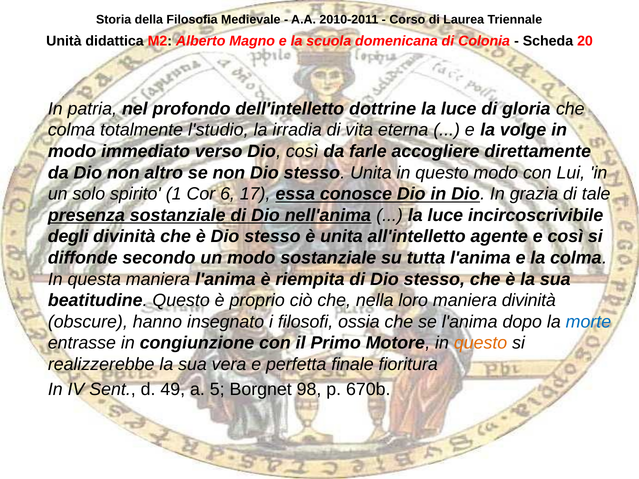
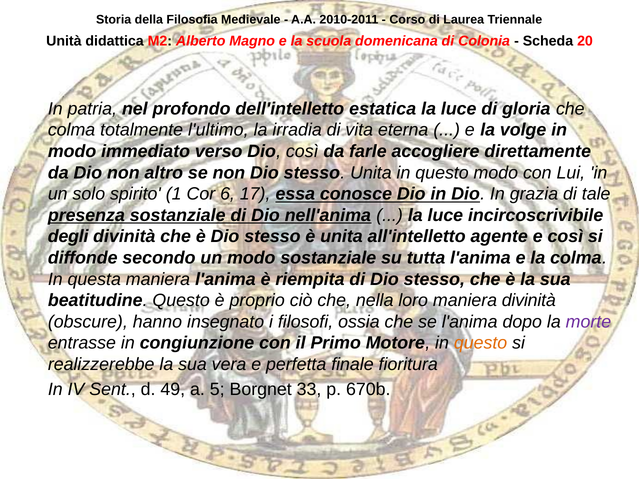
dottrine: dottrine -> estatica (383, 109)
l'studio: l'studio -> l'ultimo (218, 130)
morte colour: blue -> purple (588, 322)
98: 98 -> 33 (309, 389)
